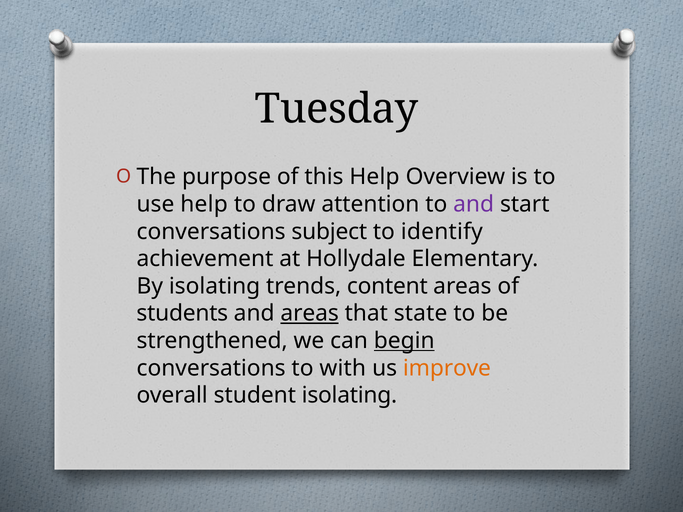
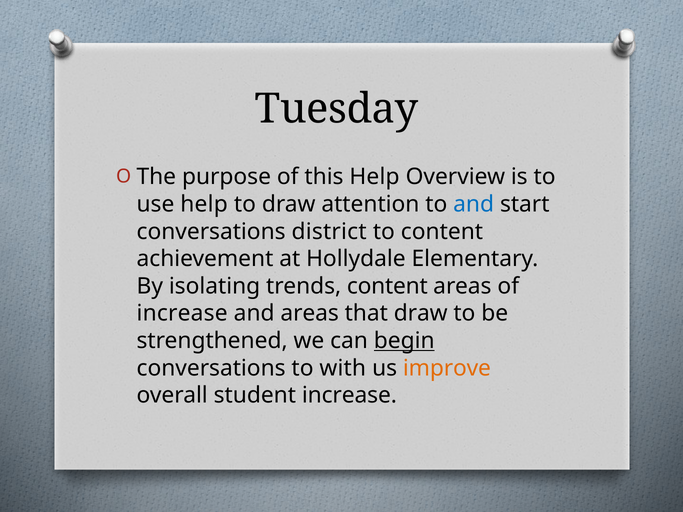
and colour: purple -> blue (474, 204)
subject: subject -> district (329, 232)
to identify: identify -> content (442, 232)
students: students -> increase (182, 314)
areas underline: present -> none (310, 314)
that state: state -> draw (421, 314)
student isolating: isolating -> increase (349, 396)
